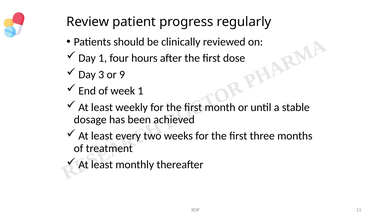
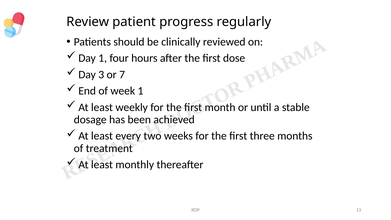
9: 9 -> 7 (122, 74)
